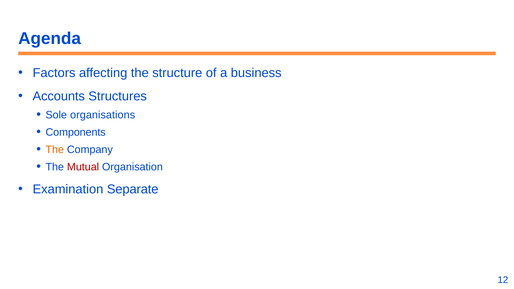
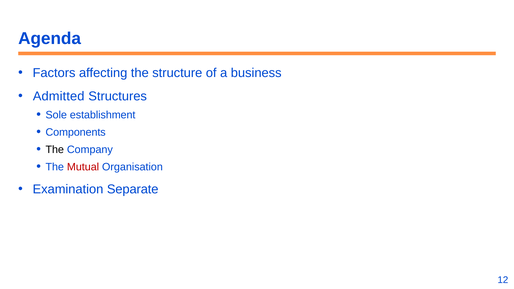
Accounts: Accounts -> Admitted (59, 96)
organisations: organisations -> establishment (103, 115)
The colour: orange -> black (55, 150)
